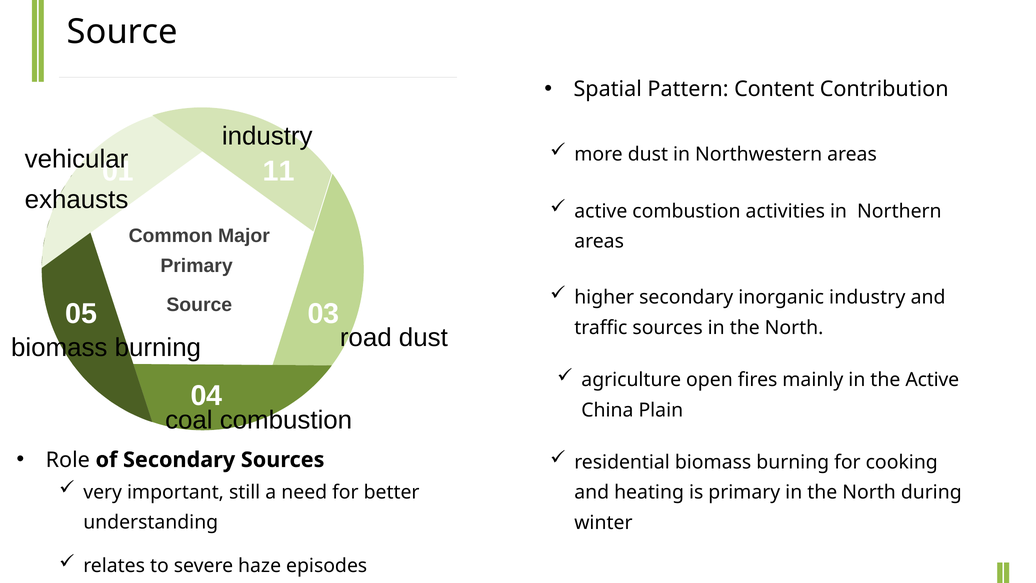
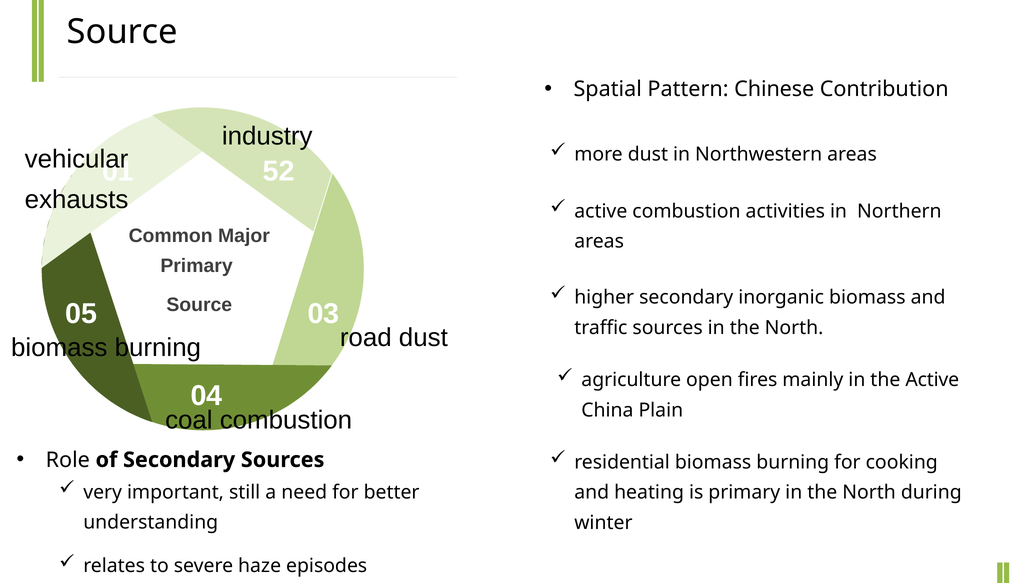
Content: Content -> Chinese (774, 89)
11: 11 -> 52 (279, 171)
inorganic industry: industry -> biomass (867, 297)
